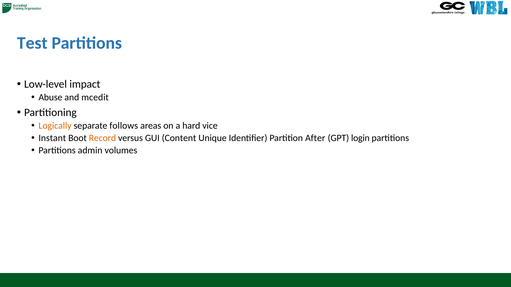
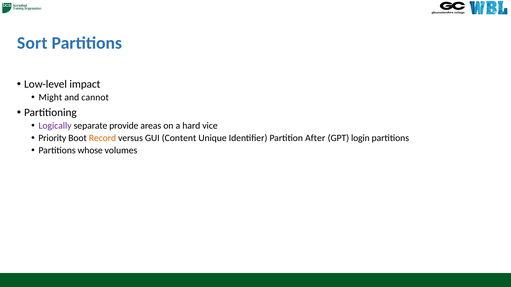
Test: Test -> Sort (32, 43)
Abuse: Abuse -> Might (50, 98)
mcedit: mcedit -> cannot (95, 98)
Logically colour: orange -> purple (55, 126)
follows: follows -> provide (124, 126)
Instant: Instant -> Priority (52, 138)
admin: admin -> whose (90, 151)
